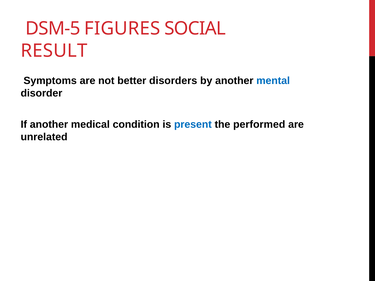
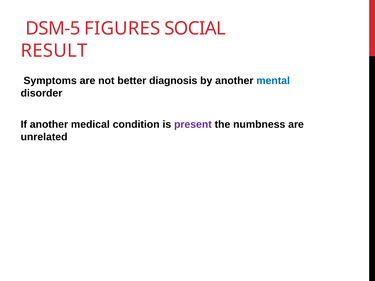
disorders: disorders -> diagnosis (173, 81)
present colour: blue -> purple (193, 124)
performed: performed -> numbness (259, 124)
